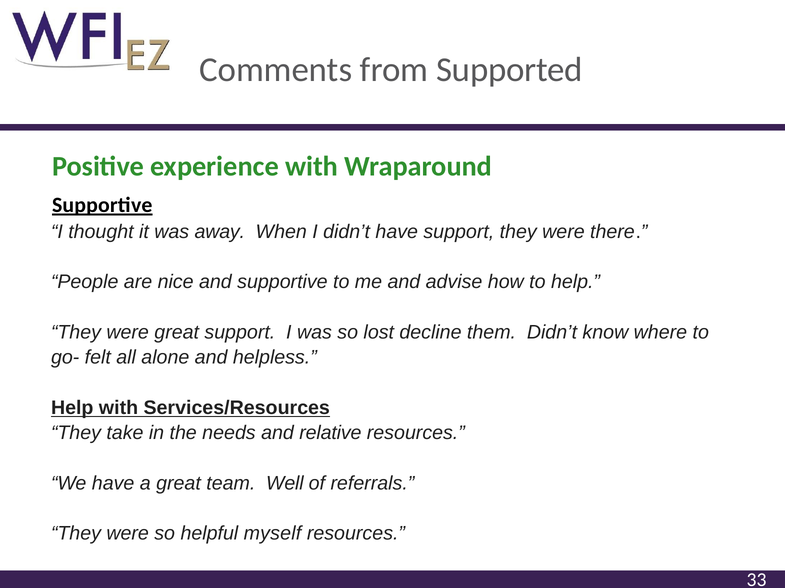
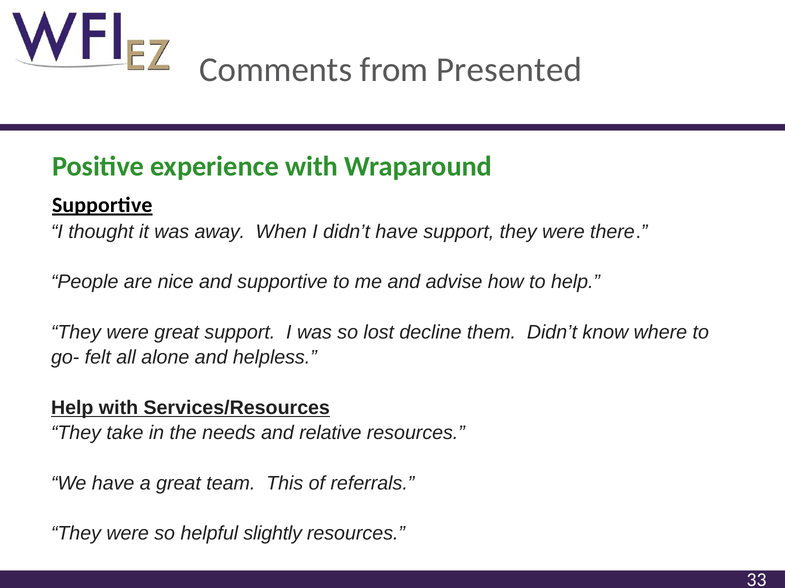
Supported: Supported -> Presented (509, 70)
Well: Well -> This (285, 484)
myself: myself -> slightly (273, 534)
